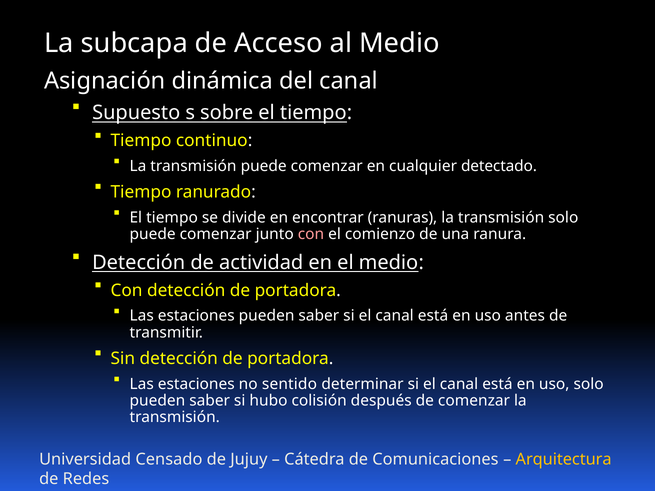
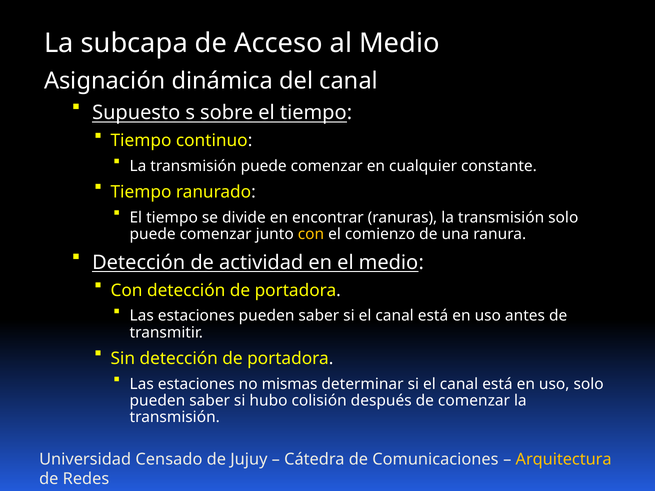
detectado: detectado -> constante (499, 166)
con colour: pink -> yellow (311, 234)
sentido: sentido -> mismas (290, 384)
